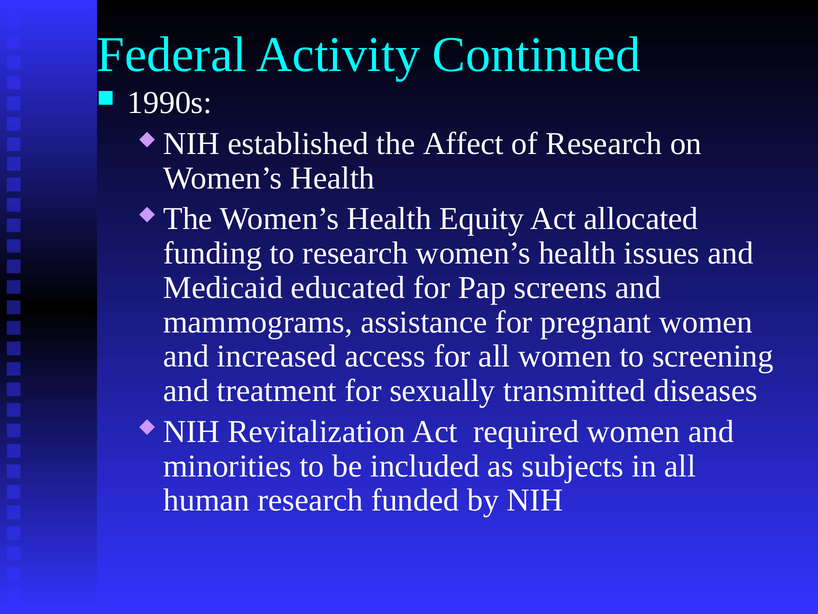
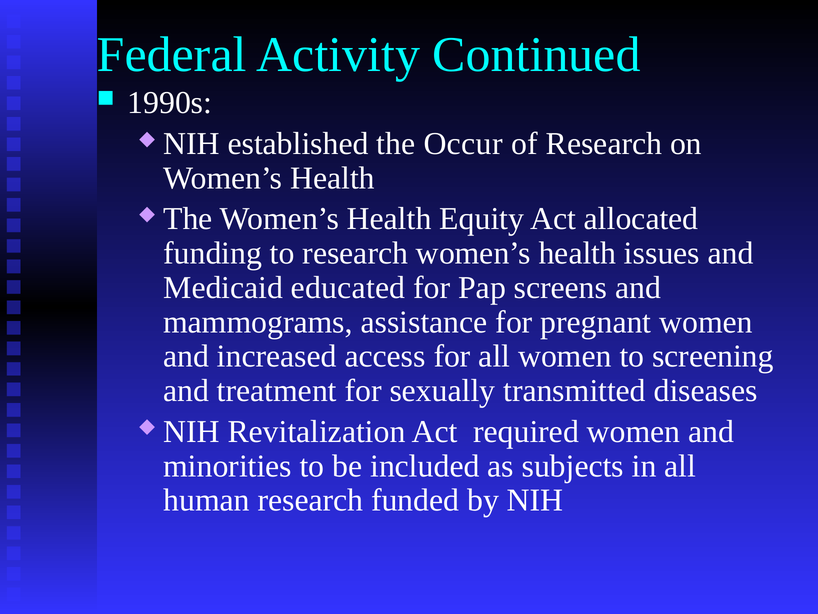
Affect: Affect -> Occur (463, 144)
